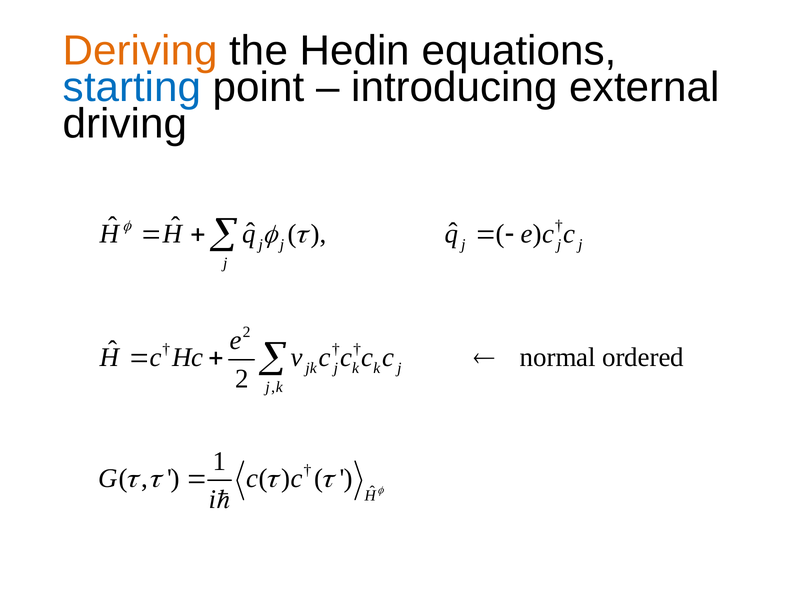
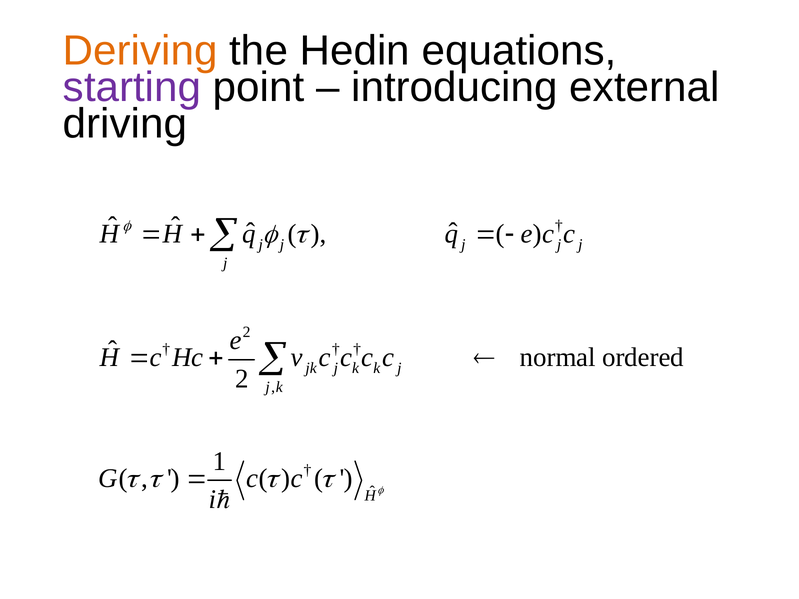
starting colour: blue -> purple (132, 88)
